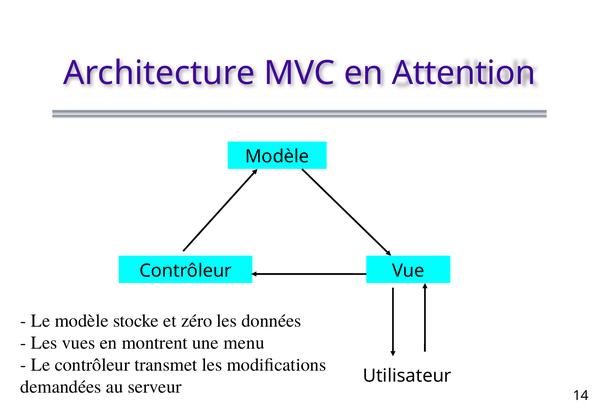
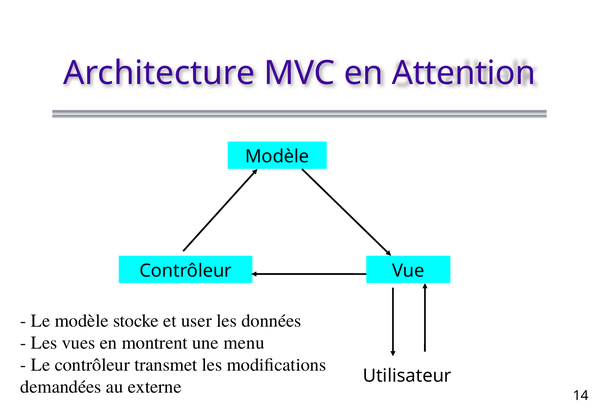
zéro: zéro -> user (196, 321)
serveur: serveur -> externe (155, 387)
